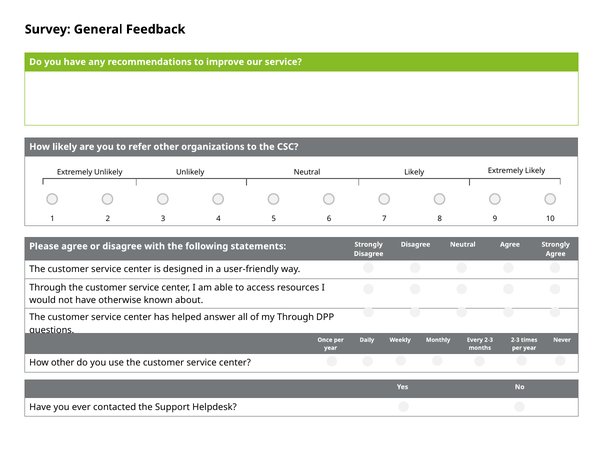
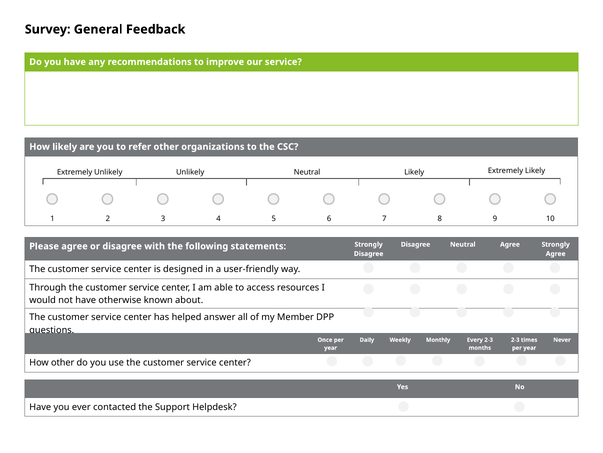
my Through: Through -> Member (296, 317)
